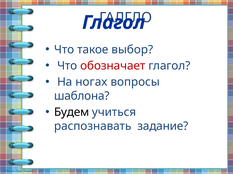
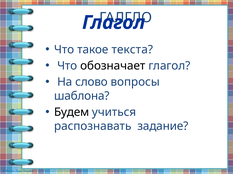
выбор: выбор -> текста (132, 50)
обозначает colour: red -> black (113, 66)
ногах: ногах -> слово (91, 82)
